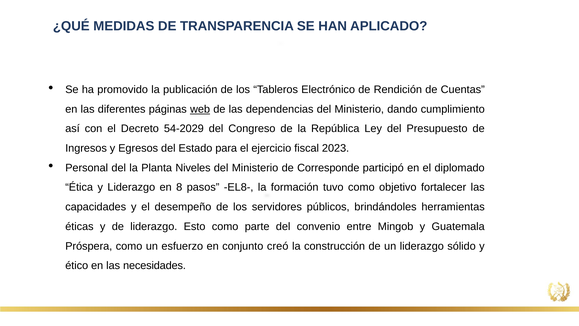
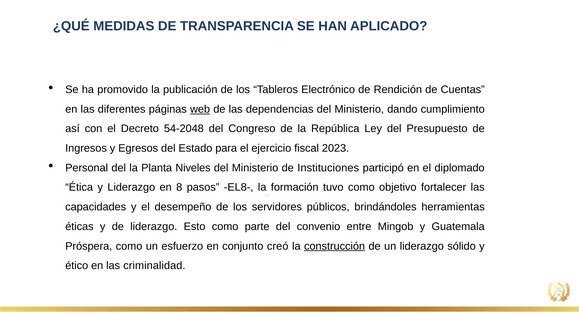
54-2029: 54-2029 -> 54-2048 (184, 129)
Corresponde: Corresponde -> Instituciones (328, 168)
construcción underline: none -> present (335, 246)
necesidades: necesidades -> criminalidad (154, 265)
